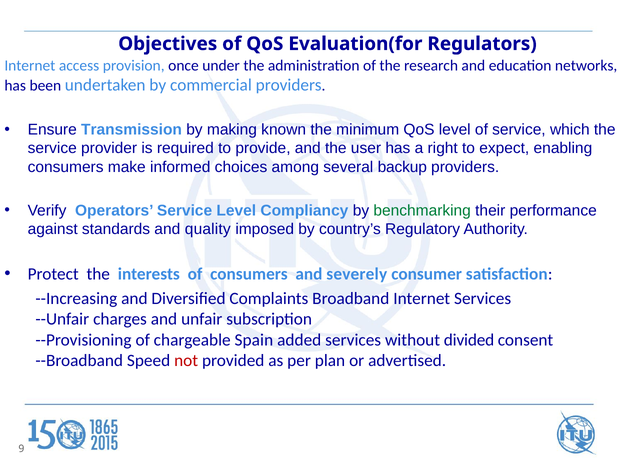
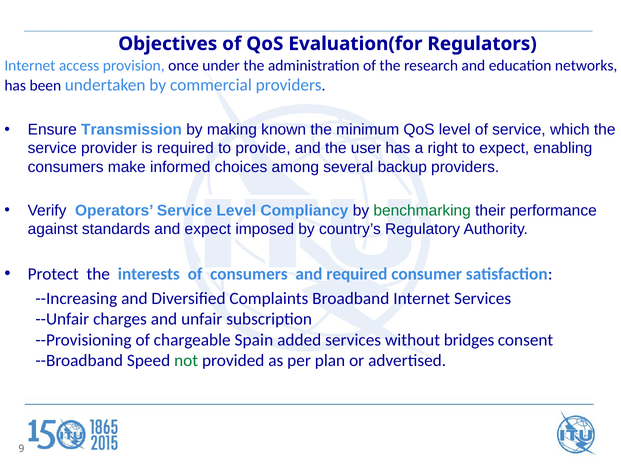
and quality: quality -> expect (208, 229)
and severely: severely -> required (357, 274)
divided: divided -> bridges (469, 340)
not colour: red -> green (186, 360)
